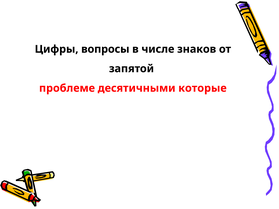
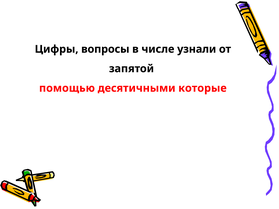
знаков: знаков -> узнали (197, 49)
проблеме: проблеме -> помощью (67, 88)
